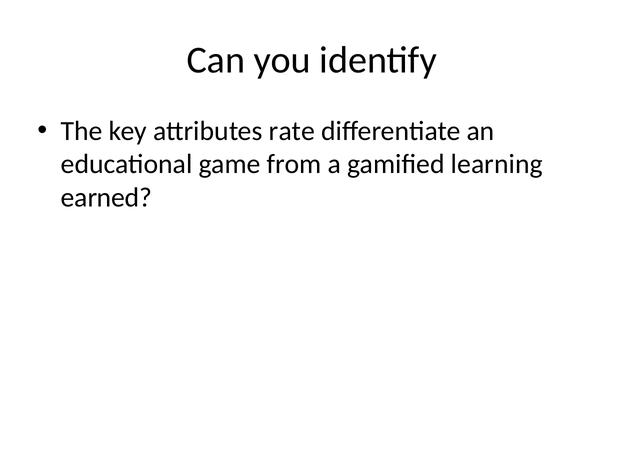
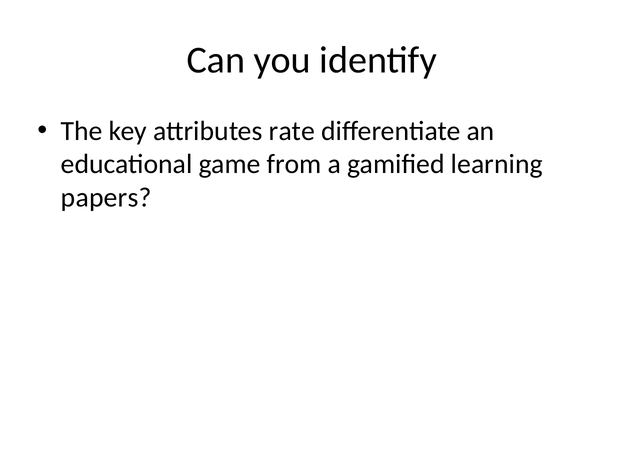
earned: earned -> papers (106, 197)
